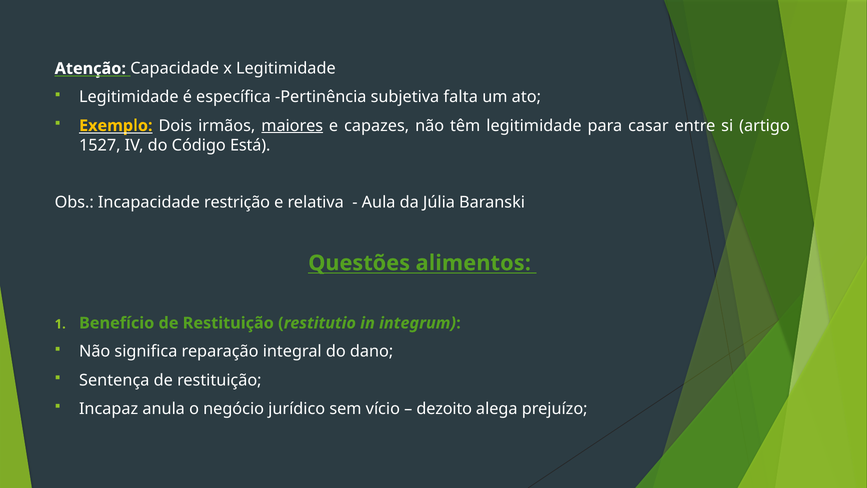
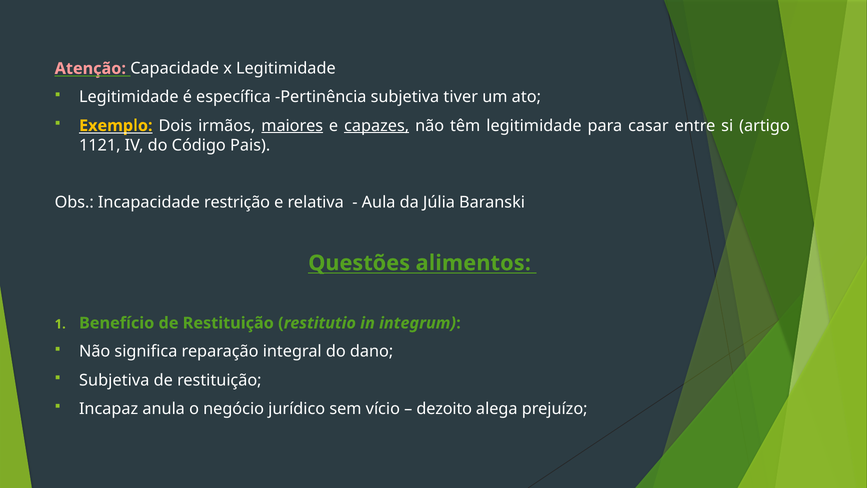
Atenção colour: white -> pink (90, 68)
falta: falta -> tiver (461, 97)
capazes underline: none -> present (377, 126)
1527: 1527 -> 1121 (100, 145)
Está: Está -> Pais (250, 145)
Sentença: Sentença -> Subjetiva (114, 380)
